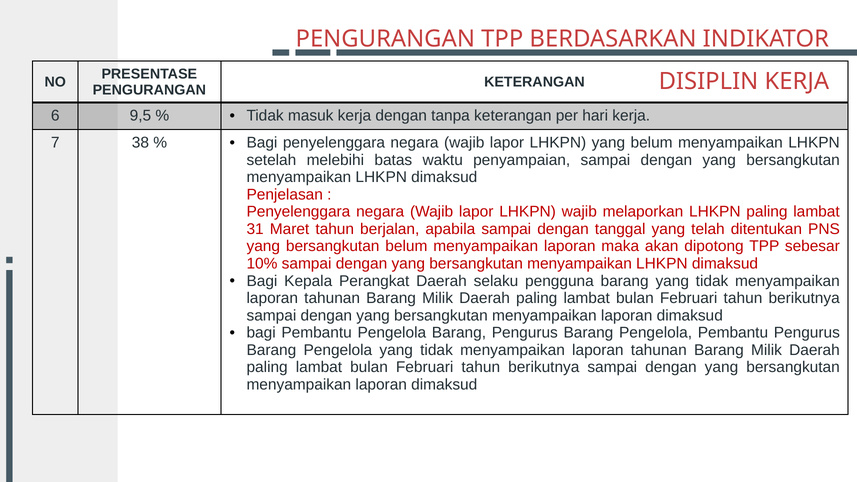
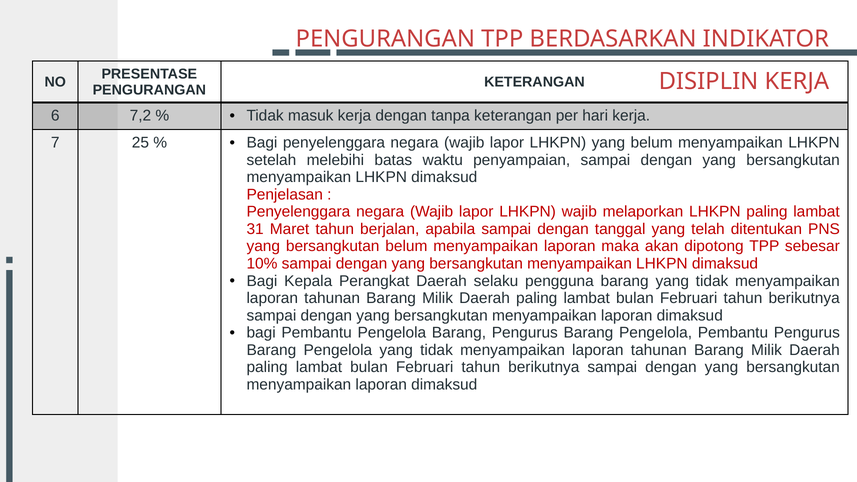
9,5: 9,5 -> 7,2 (140, 116)
38: 38 -> 25 (140, 143)
